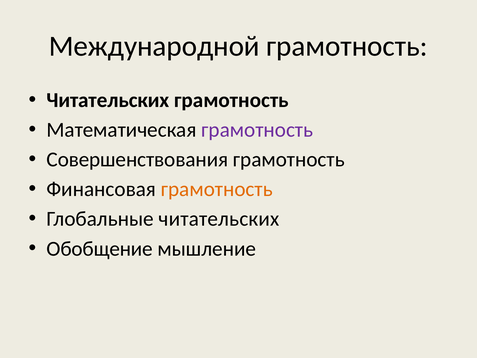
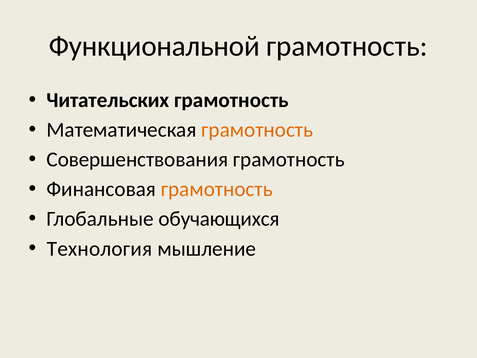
Международной: Международной -> Функциональной (154, 46)
грамотность colour: purple -> orange (257, 130)
Глобальные читательских: читательских -> обучающихся (219, 219)
Обобщение: Обобщение -> Технология (99, 249)
